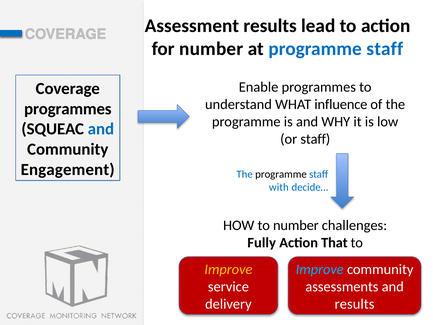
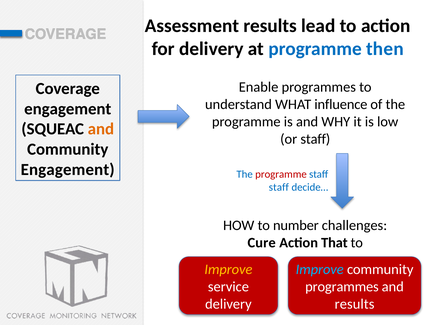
for number: number -> delivery (211, 49)
at programme staff: staff -> then (385, 49)
programmes: programmes -> engagement (68, 109)
and colour: blue -> orange (101, 129)
programme colour: black -> red (281, 174)
with: with -> staff (279, 187)
Fully: Fully -> Cure (262, 242)
assessments: assessments -> programmes (342, 286)
